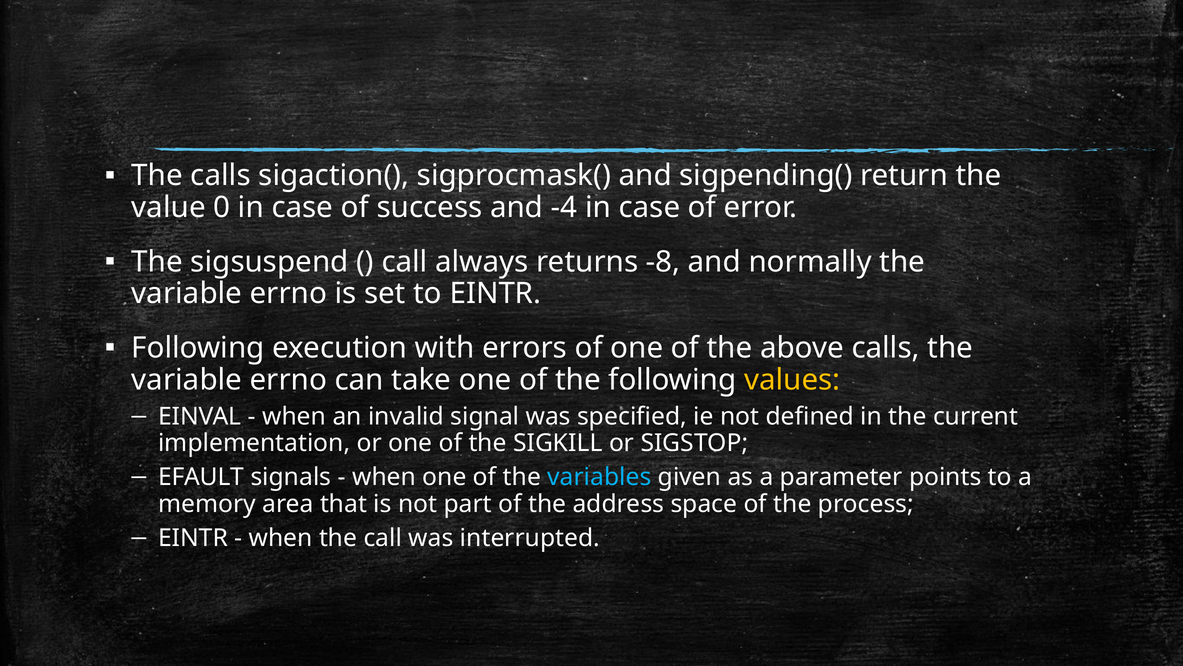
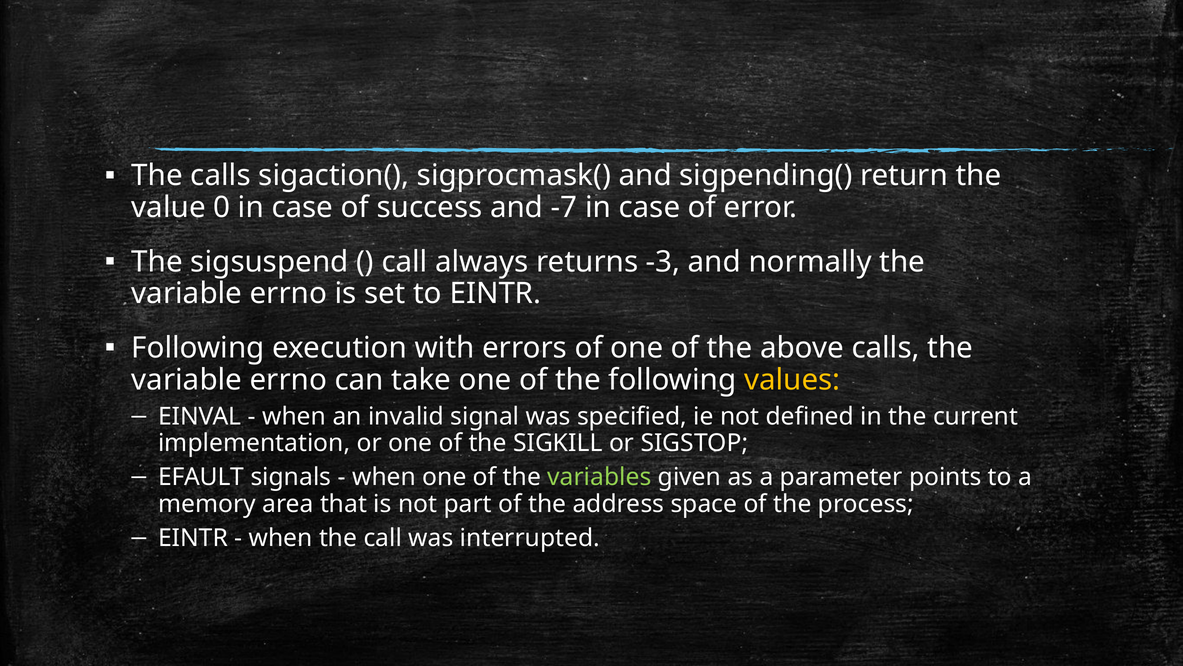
-4: -4 -> -7 (564, 207)
-8: -8 -> -3 (663, 262)
variables colour: light blue -> light green (599, 477)
